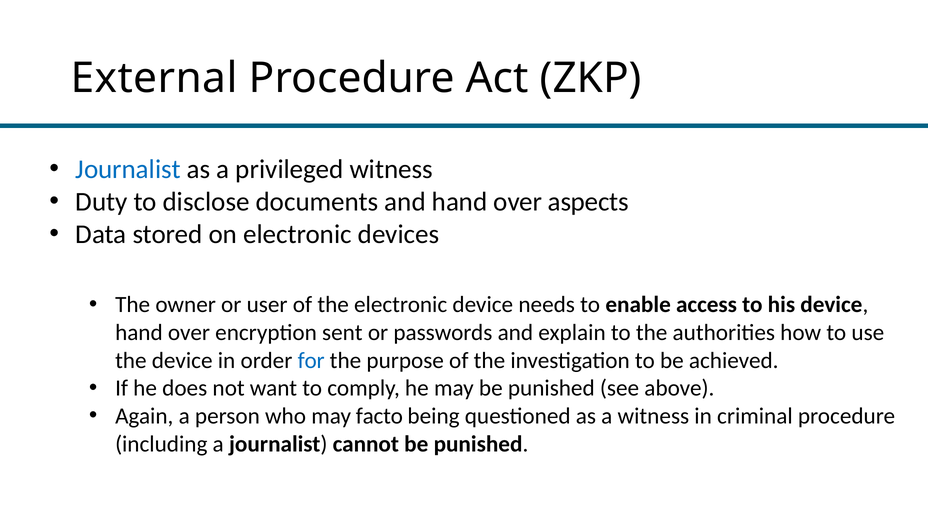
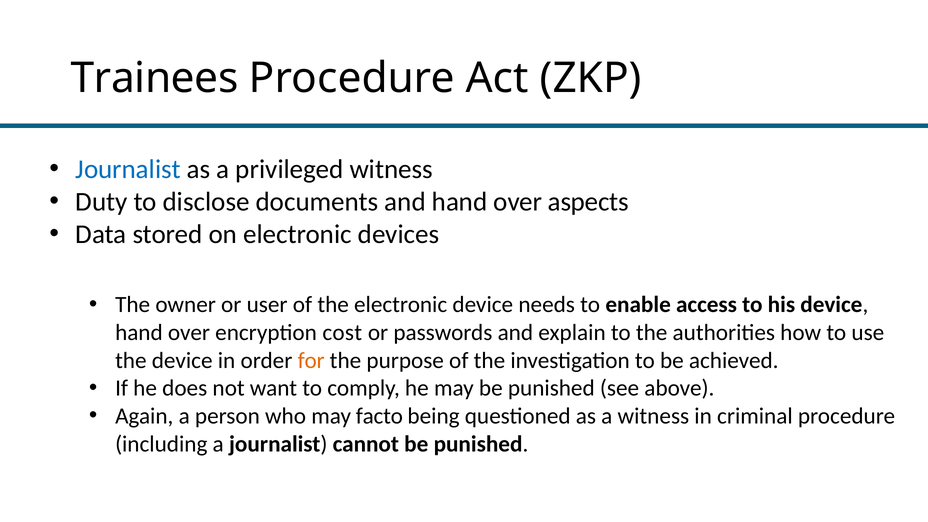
External: External -> Trainees (155, 78)
sent: sent -> cost (342, 333)
for colour: blue -> orange (311, 360)
